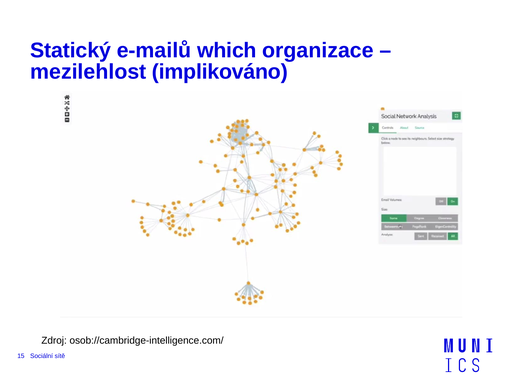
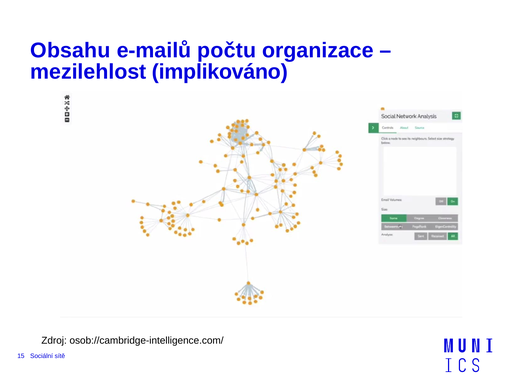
Statický: Statický -> Obsahu (70, 50)
which: which -> počtu (227, 50)
